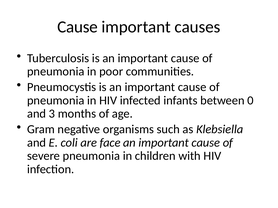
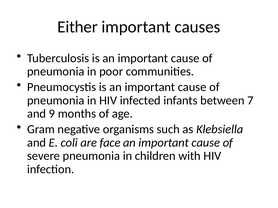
Cause: Cause -> Either (78, 27)
0: 0 -> 7 (250, 101)
3: 3 -> 9 (52, 114)
